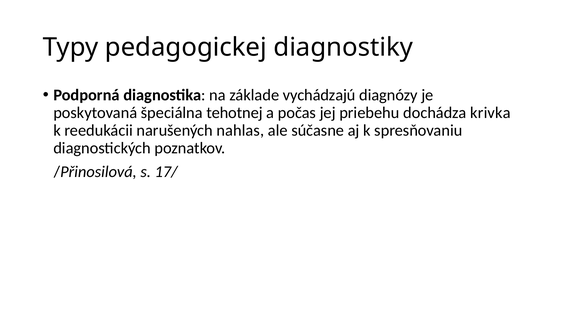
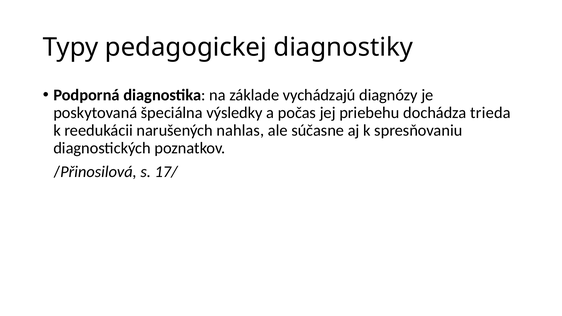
tehotnej: tehotnej -> výsledky (235, 113)
krivka: krivka -> trieda (490, 113)
